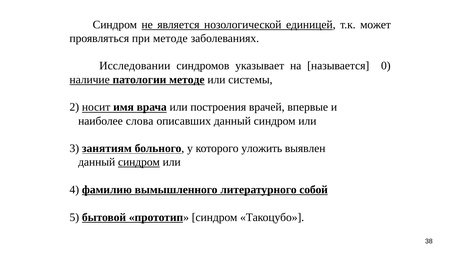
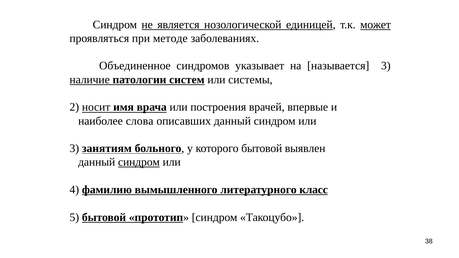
может underline: none -> present (376, 25)
Исследовании: Исследовании -> Объединенное (135, 66)
называется 0: 0 -> 3 (386, 66)
патологии методе: методе -> систем (187, 80)
которого уложить: уложить -> бытовой (262, 149)
собой: собой -> класс (314, 190)
